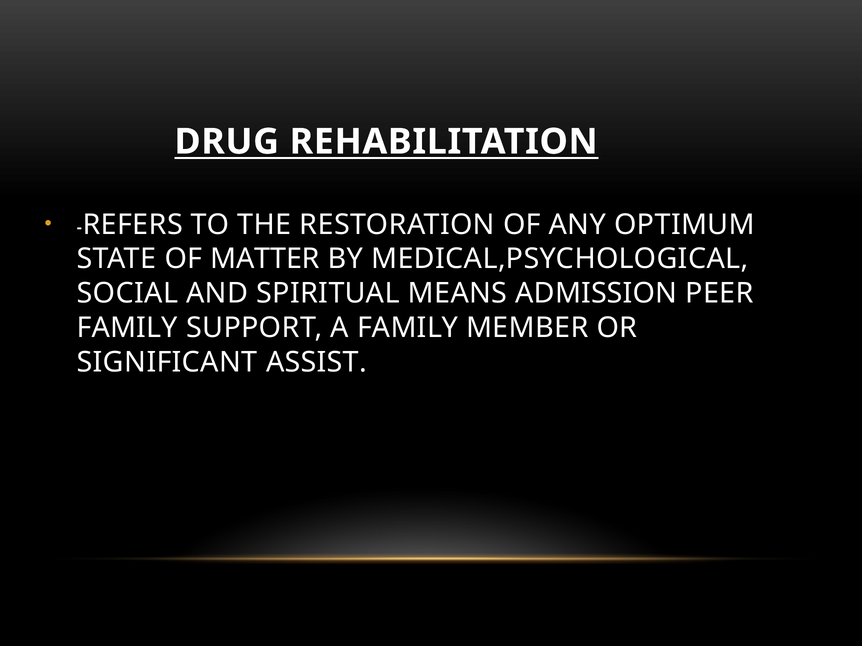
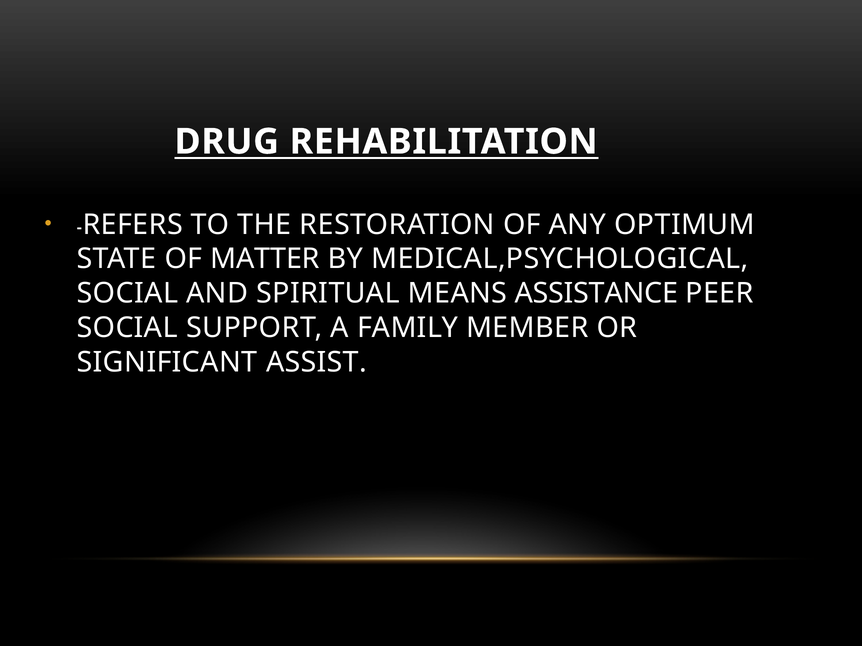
ADMISSION: ADMISSION -> ASSISTANCE (596, 294)
FAMILY: FAMILY -> SOCIAL (127, 328)
